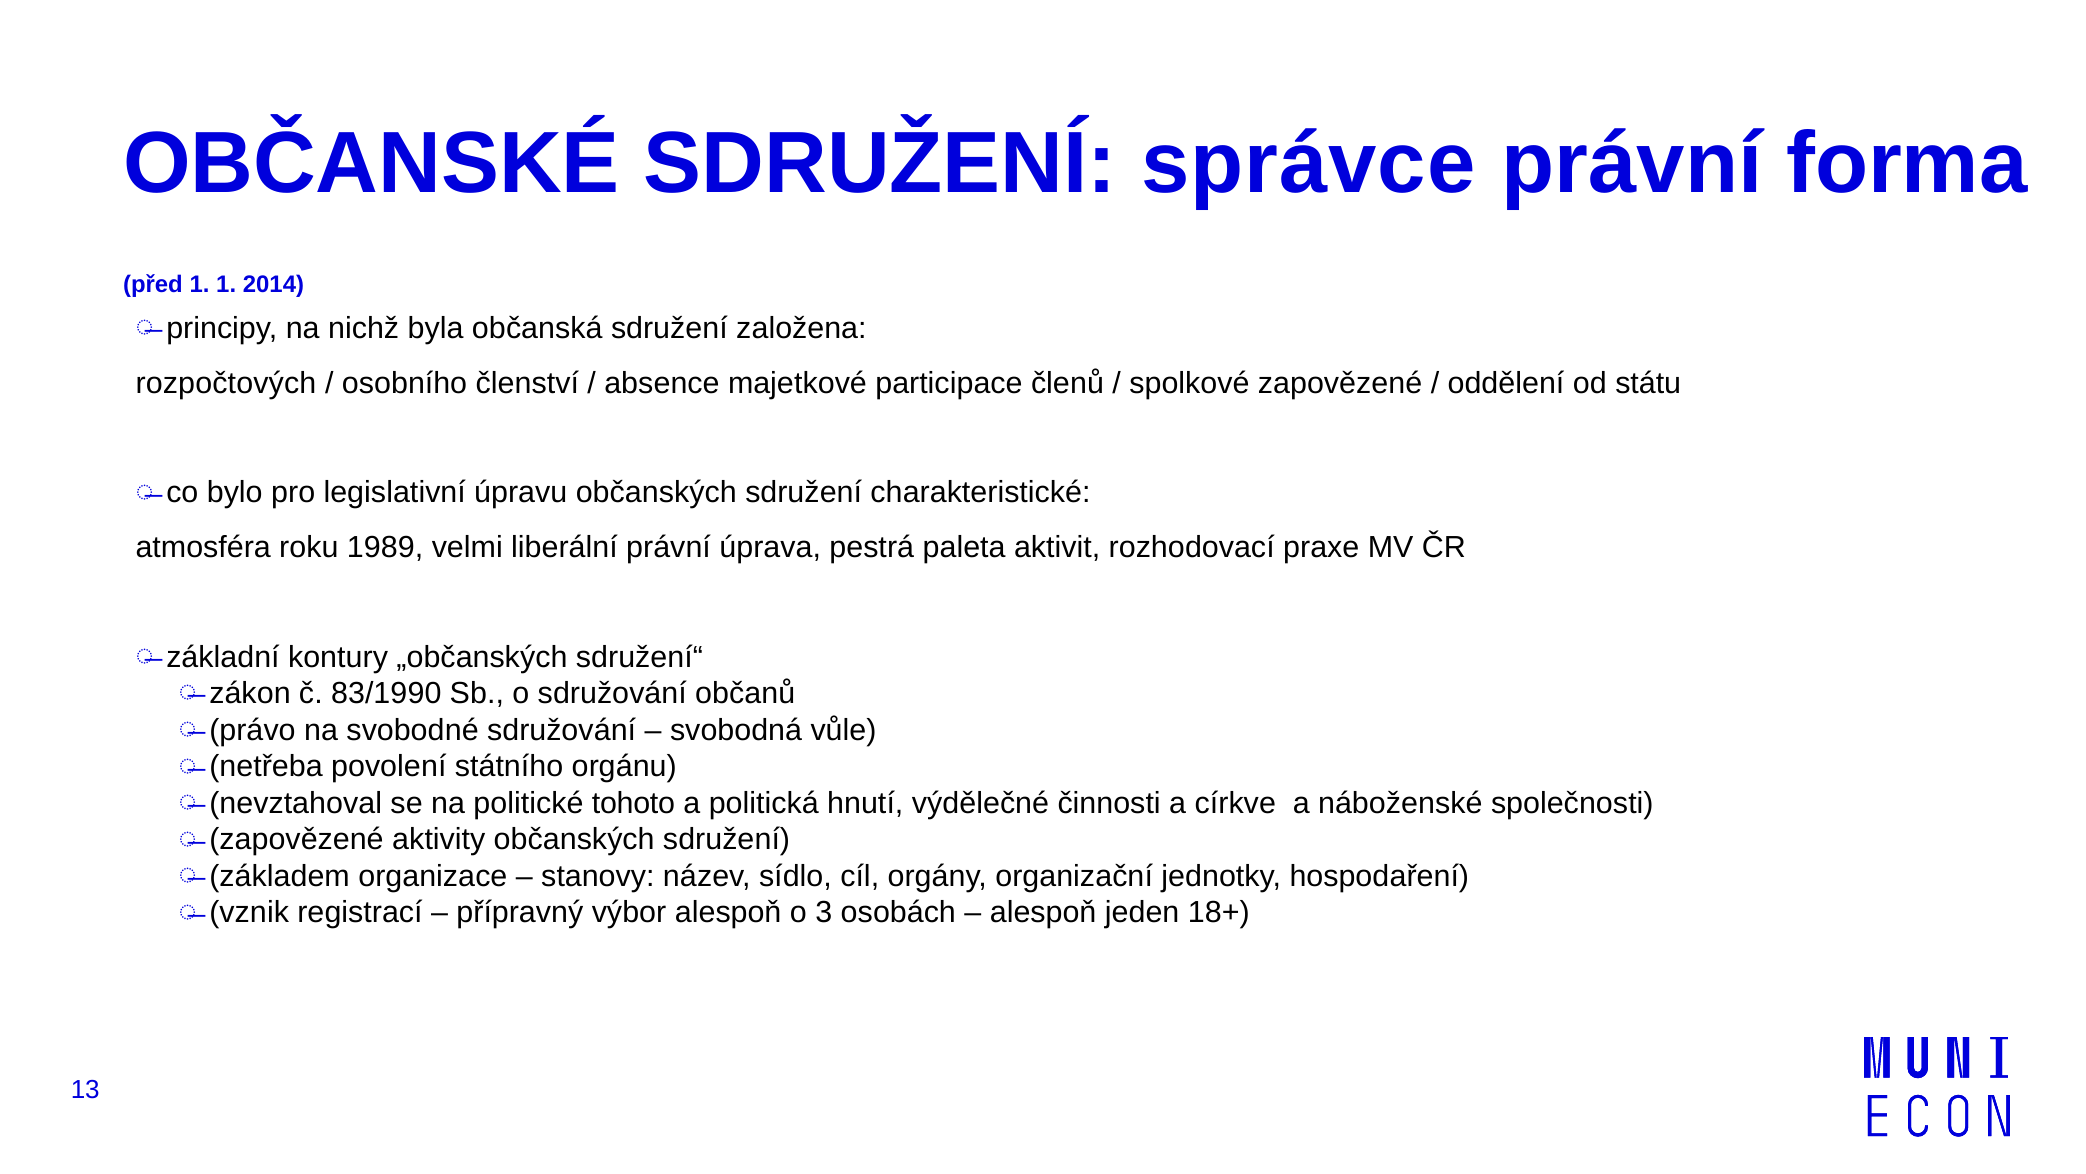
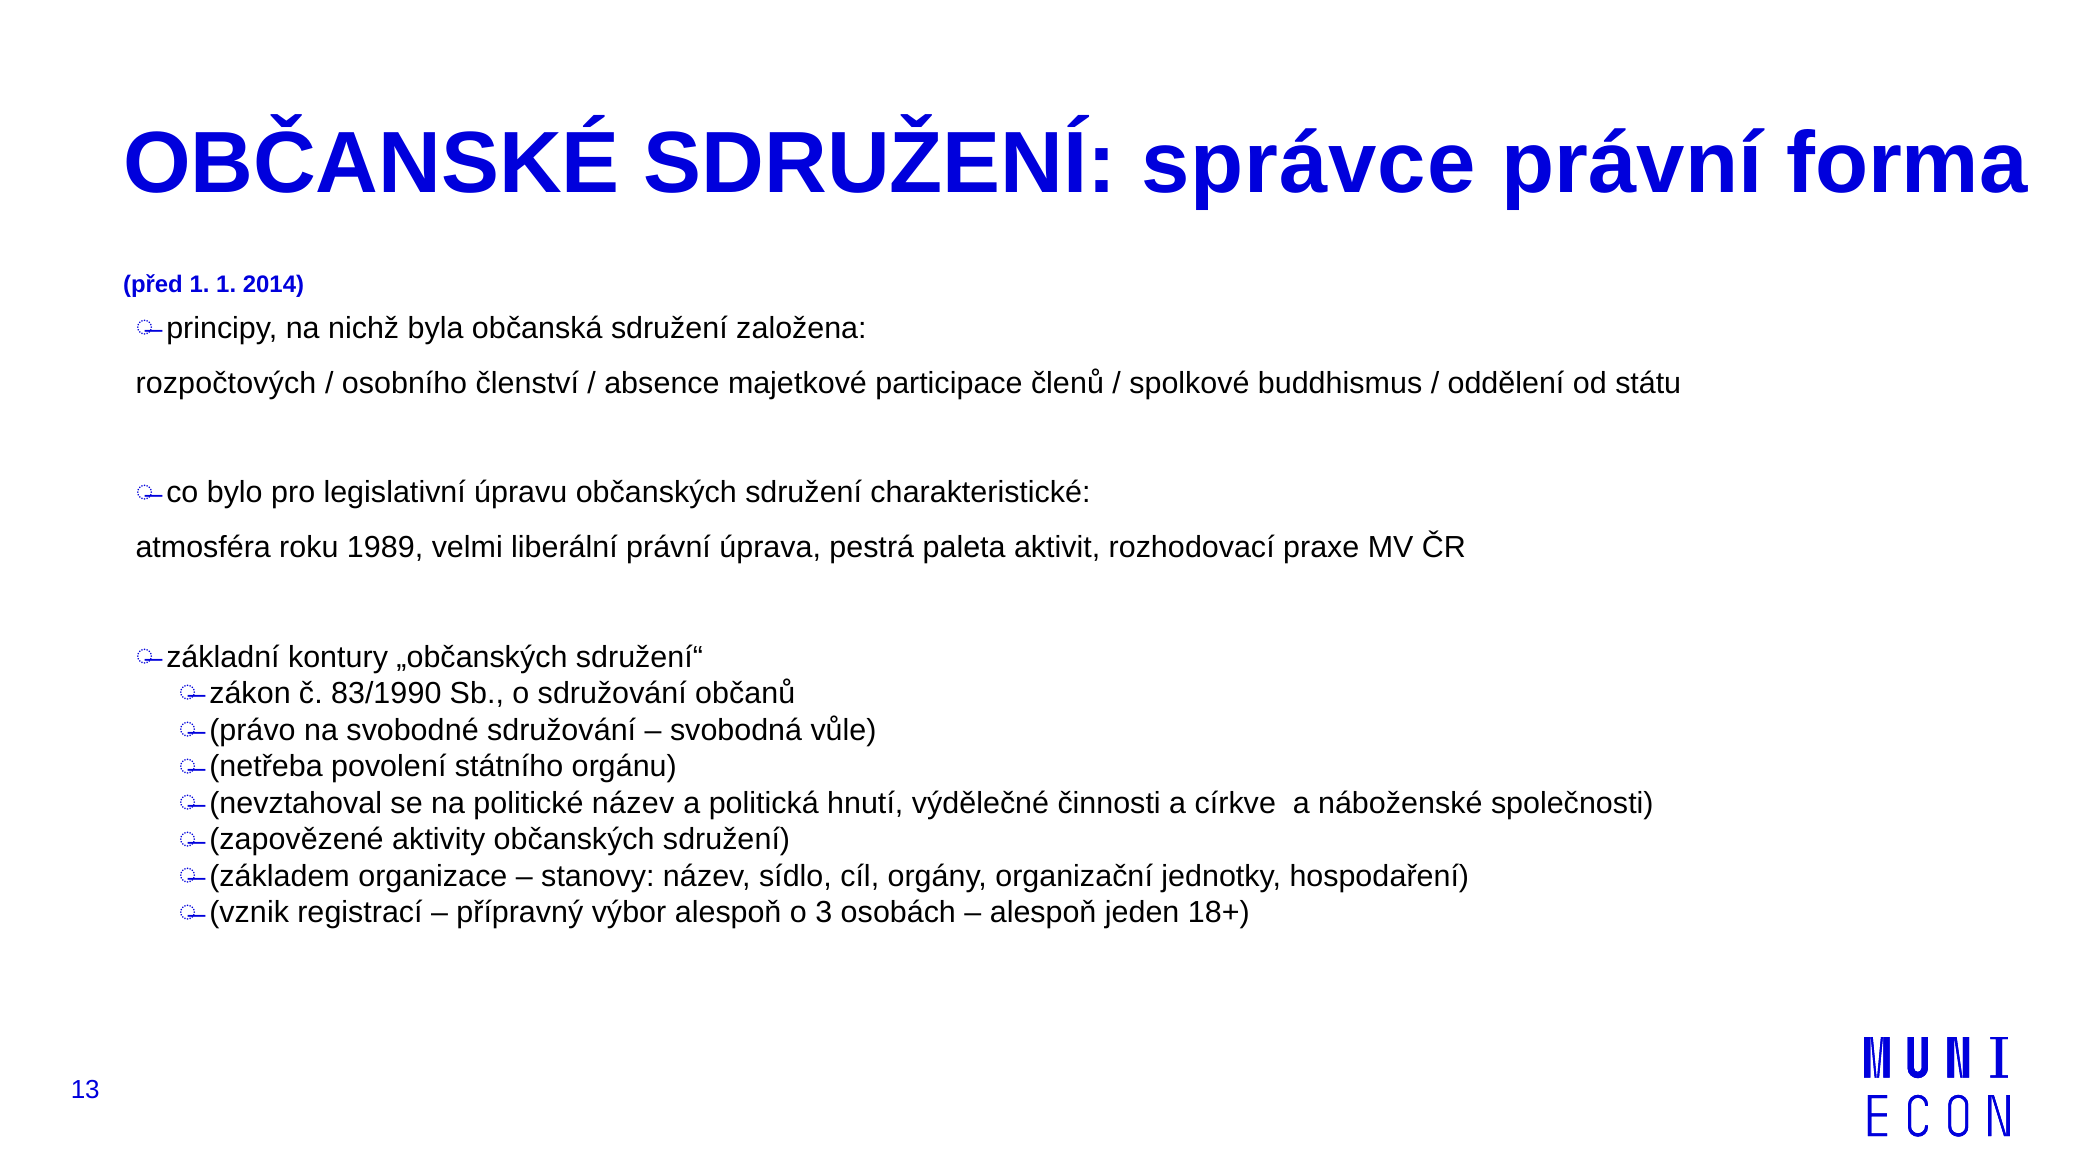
spolkové zapovězené: zapovězené -> buddhismus (1340, 383)
politické tohoto: tohoto -> název (633, 803)
